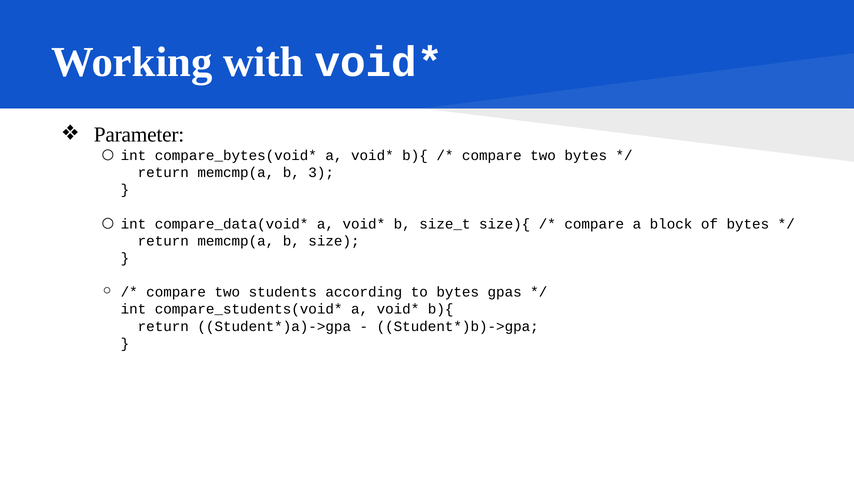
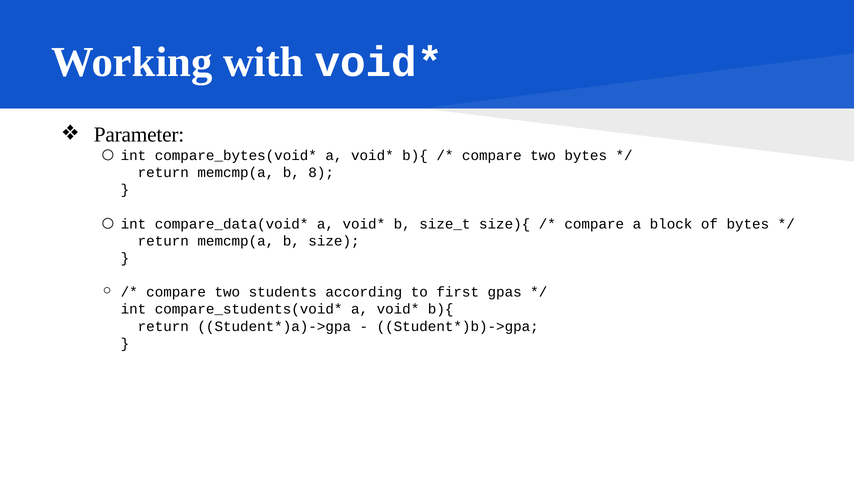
3: 3 -> 8 (321, 173)
to bytes: bytes -> first (458, 292)
